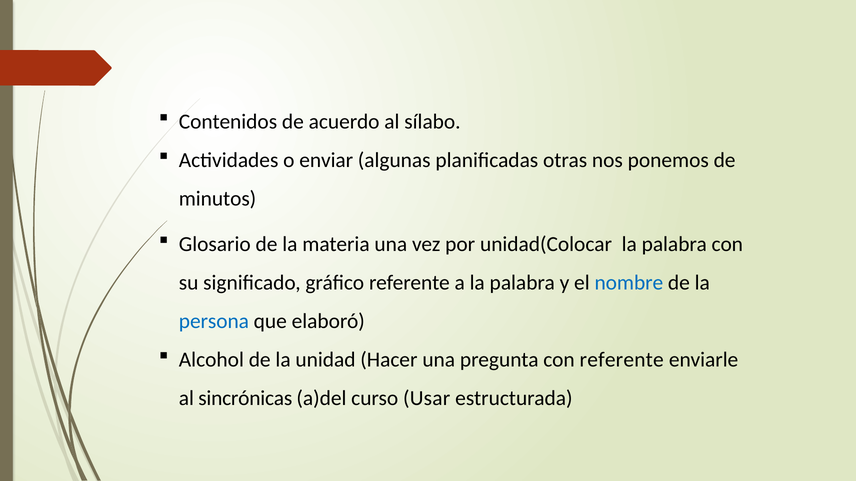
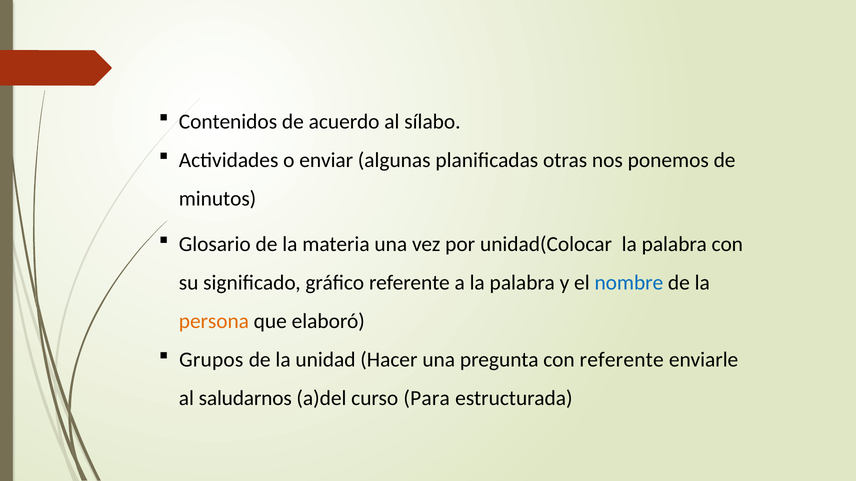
persona colour: blue -> orange (214, 321)
Alcohol: Alcohol -> Grupos (211, 360)
sincrónicas: sincrónicas -> saludarnos (245, 398)
Usar: Usar -> Para (427, 398)
